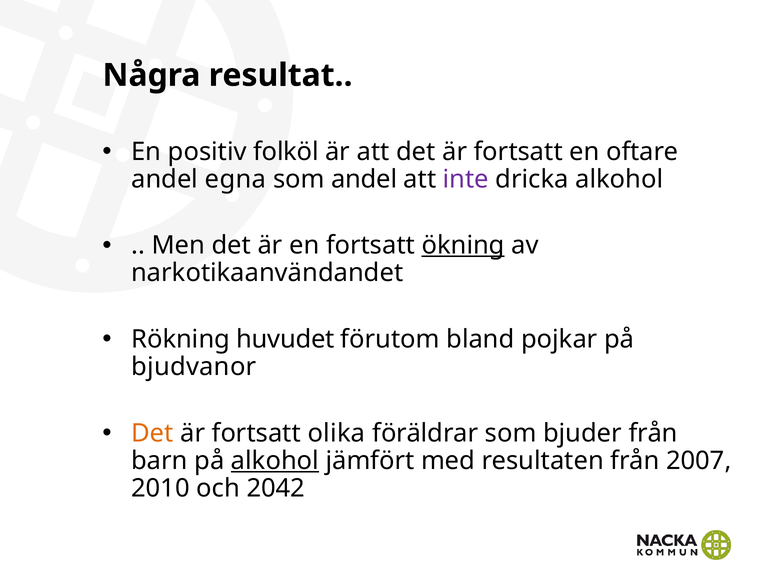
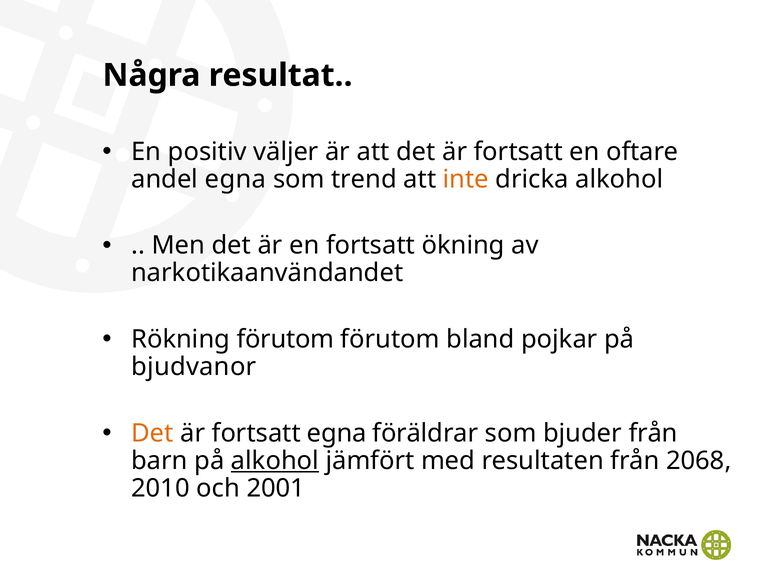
folköl: folköl -> väljer (286, 152)
som andel: andel -> trend (364, 179)
inte colour: purple -> orange (466, 179)
ökning underline: present -> none (463, 246)
Rökning huvudet: huvudet -> förutom (285, 339)
fortsatt olika: olika -> egna (337, 433)
2007: 2007 -> 2068 (699, 461)
2042: 2042 -> 2001 (276, 488)
